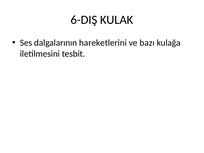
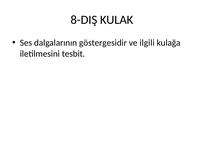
6-DIŞ: 6-DIŞ -> 8-DIŞ (84, 20)
hareketlerini: hareketlerini -> göstergesidir (103, 43)
bazı: bazı -> ilgili (147, 43)
